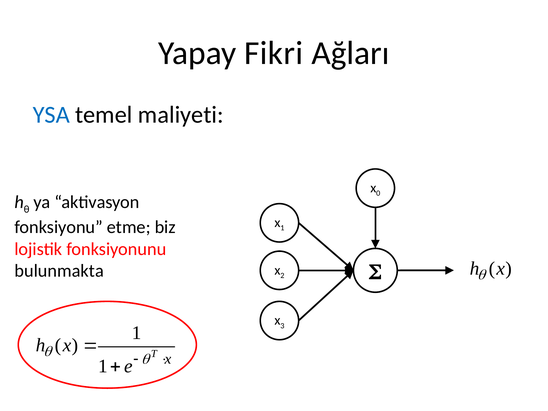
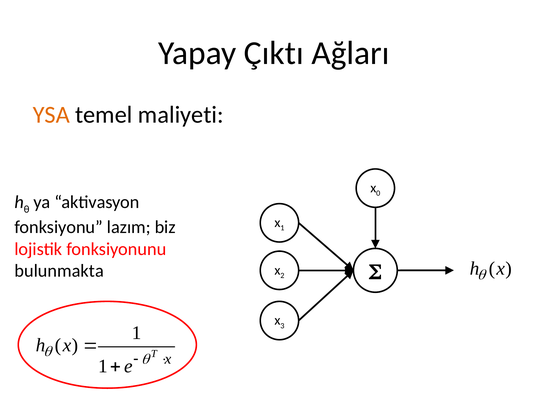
Fikri: Fikri -> Çıktı (274, 53)
YSA colour: blue -> orange (51, 115)
etme: etme -> lazım (129, 227)
